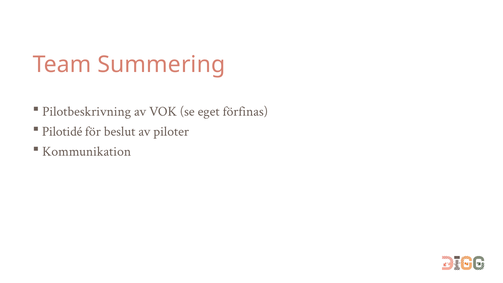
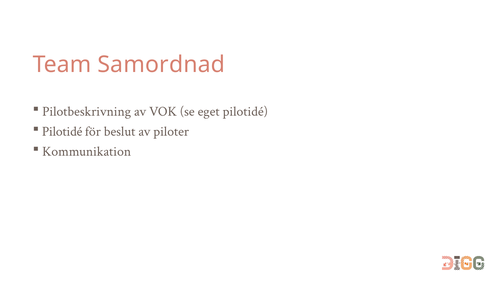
Summering: Summering -> Samordnad (161, 65)
eget förfinas: förfinas -> pilotidé (245, 111)
